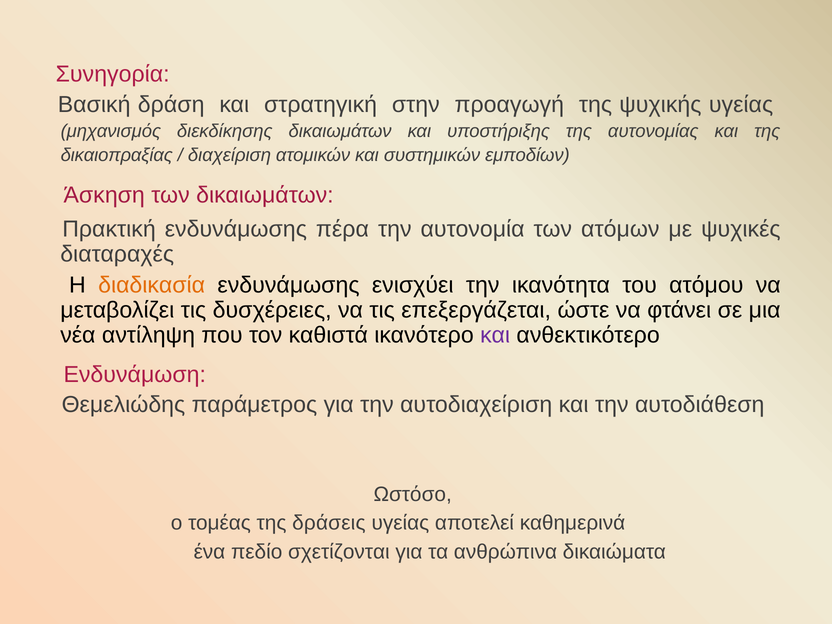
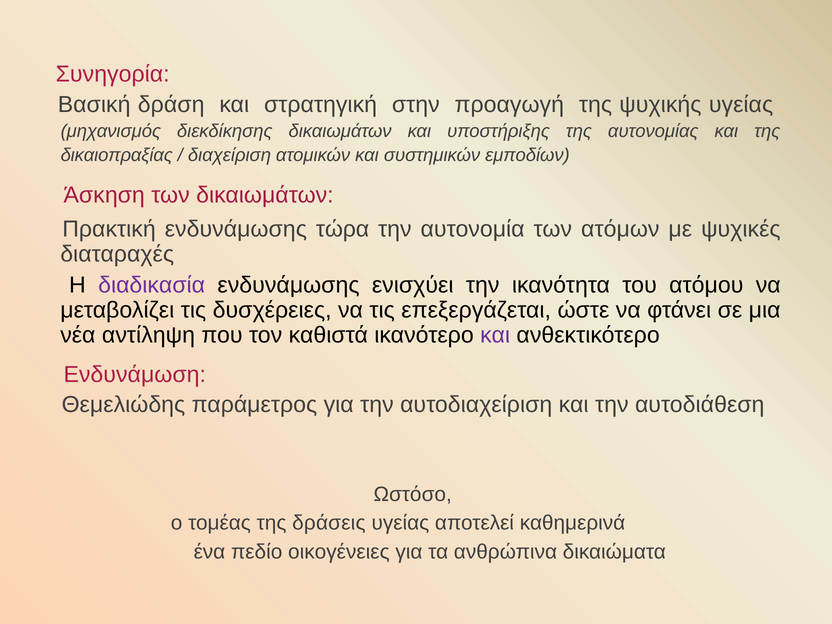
πέρα: πέρα -> τώρα (343, 229)
διαδικασία colour: orange -> purple (152, 285)
σχετίζονται: σχετίζονται -> οικογένειες (339, 552)
